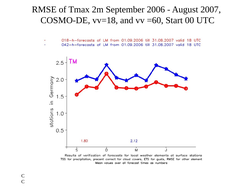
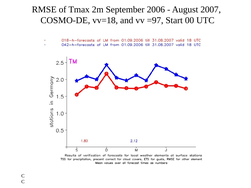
=60: =60 -> =97 (155, 20)
